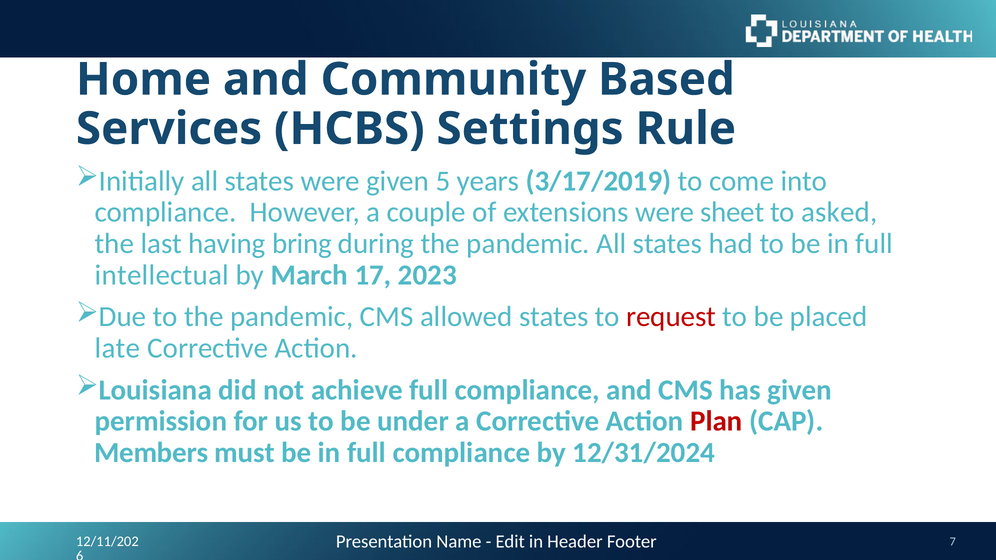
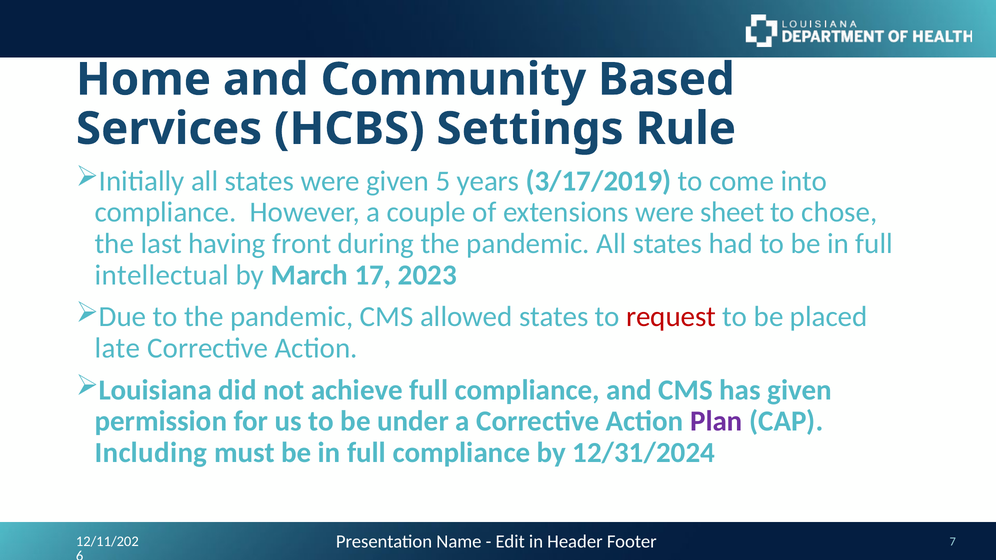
asked: asked -> chose (839, 212)
bring: bring -> front (302, 244)
Plan colour: red -> purple (716, 422)
Members: Members -> Including (151, 453)
